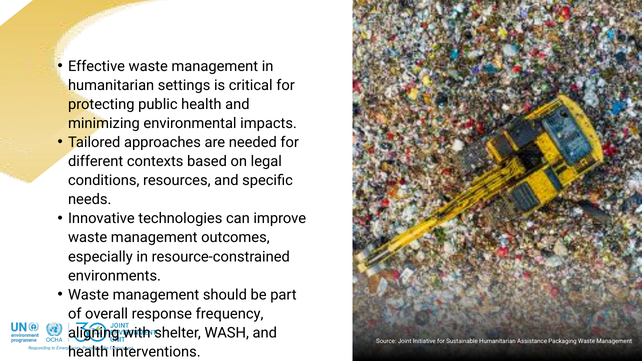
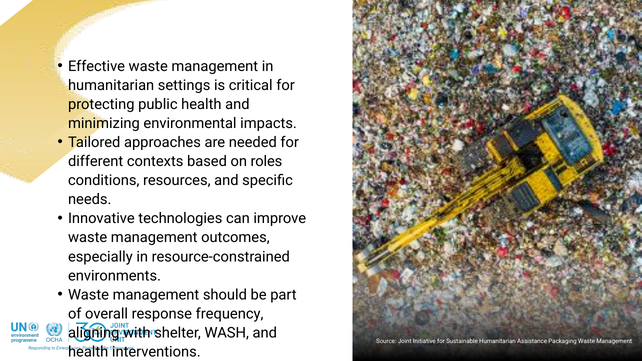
legal: legal -> roles (266, 161)
